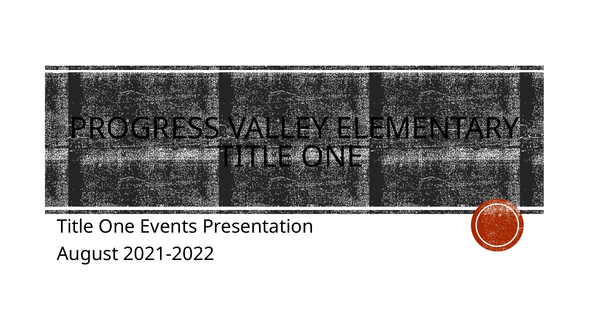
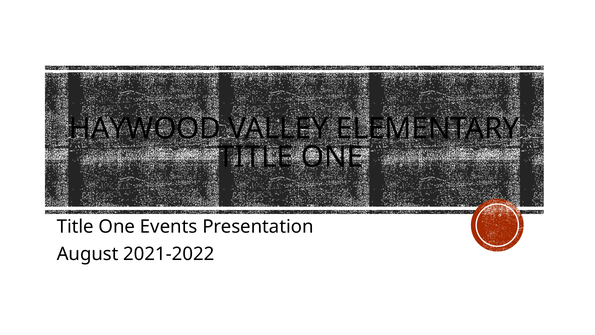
PROGRESS: PROGRESS -> HAYWOOD (145, 128)
